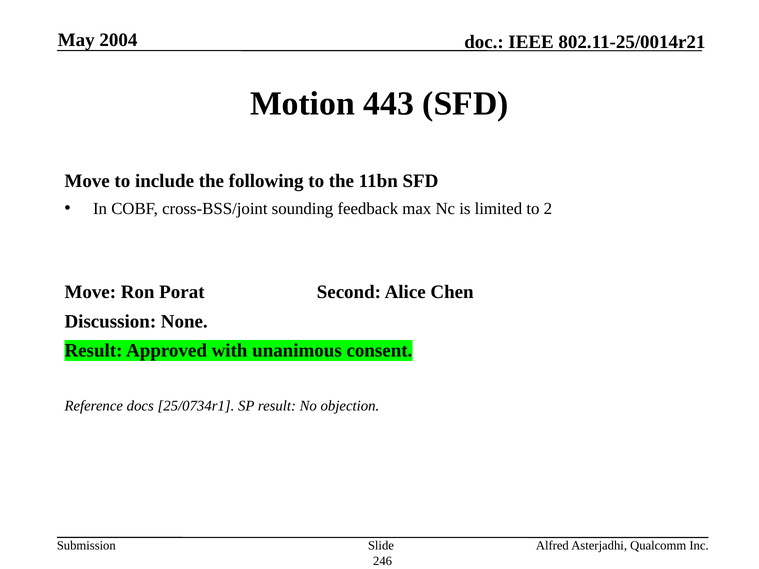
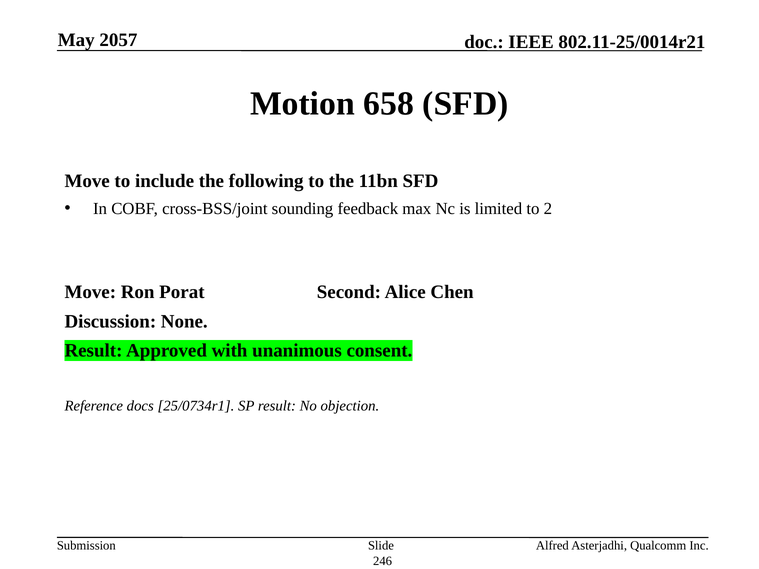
2004: 2004 -> 2057 (118, 40)
443: 443 -> 658 (389, 103)
